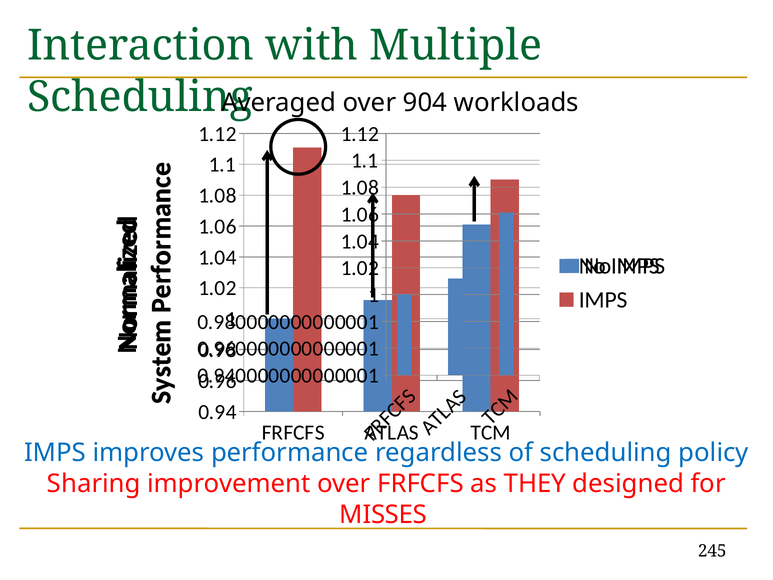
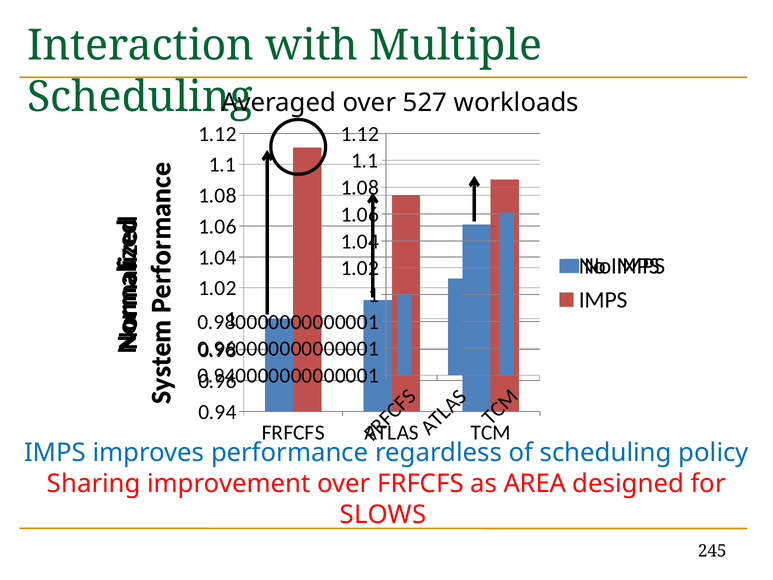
904: 904 -> 527 (425, 103)
THEY: THEY -> AREA (535, 483)
MISSES: MISSES -> SLOWS (383, 514)
